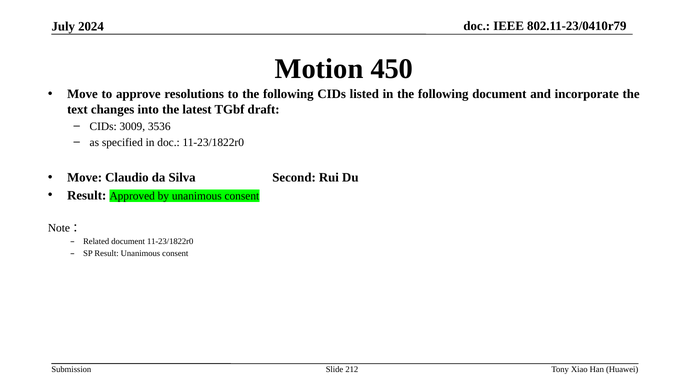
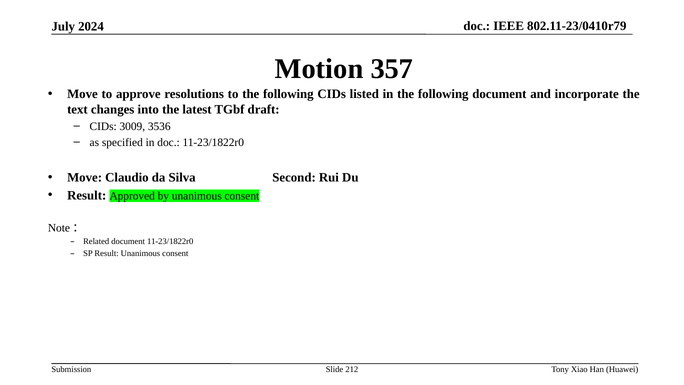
450: 450 -> 357 (392, 69)
